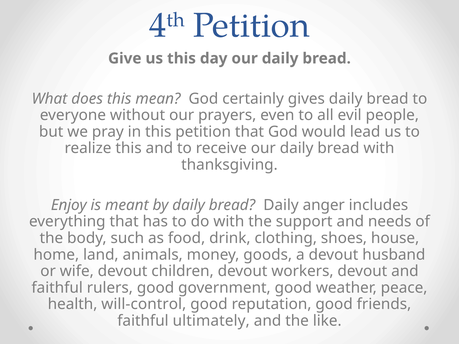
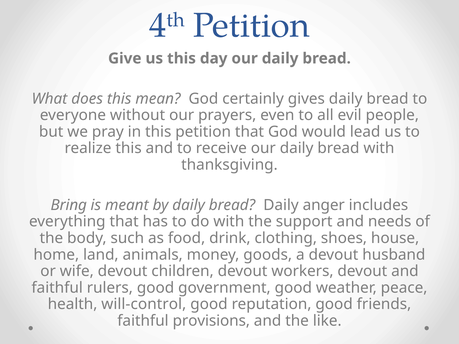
Enjoy: Enjoy -> Bring (69, 205)
ultimately: ultimately -> provisions (211, 321)
